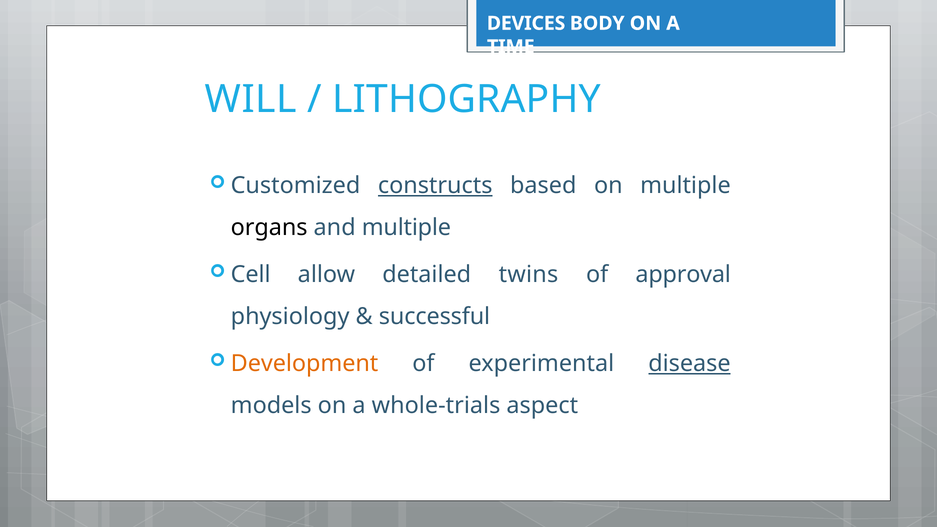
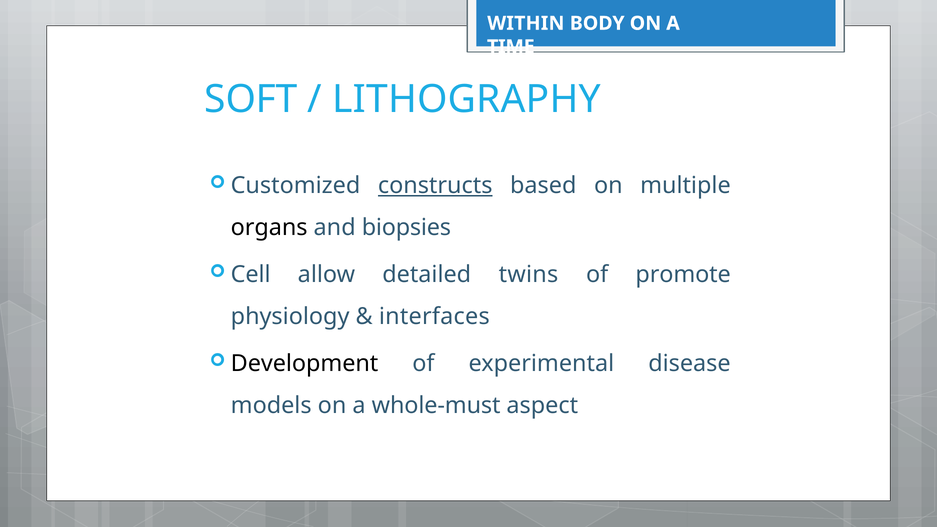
DEVICES: DEVICES -> WITHIN (526, 23)
WILL: WILL -> SOFT (251, 99)
and multiple: multiple -> biopsies (406, 228)
approval: approval -> promote (683, 275)
successful: successful -> interfaces (434, 317)
Development colour: orange -> black (305, 364)
disease underline: present -> none (689, 364)
whole-trials: whole-trials -> whole-must (436, 406)
